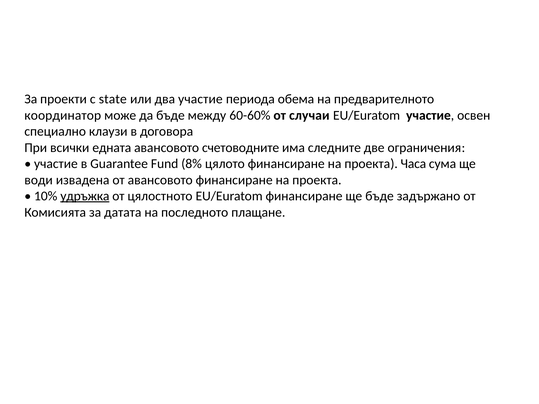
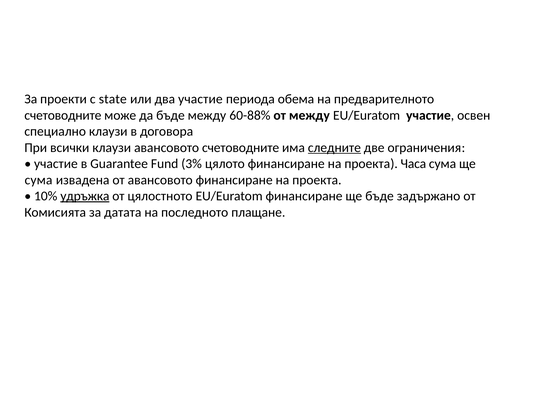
координатор: координатор -> счетоводните (63, 115)
60-60%: 60-60% -> 60-88% (250, 115)
от случаи: случаи -> между (309, 115)
всички едната: едната -> клаузи (112, 148)
следните underline: none -> present (334, 148)
8%: 8% -> 3% (192, 164)
води: води -> сума (39, 180)
